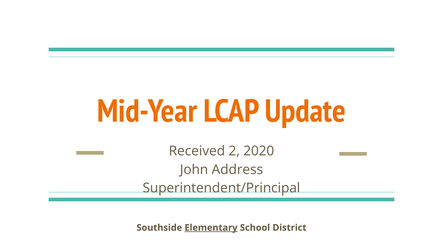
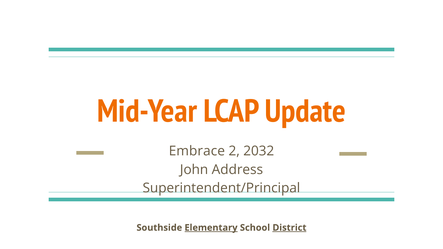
Received: Received -> Embrace (197, 151)
2020: 2020 -> 2032 (259, 151)
District underline: none -> present (289, 228)
